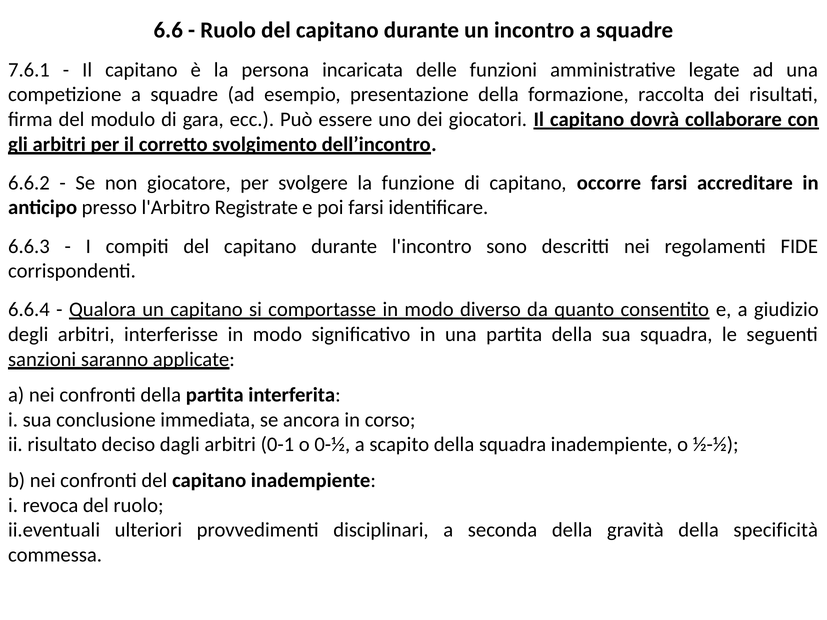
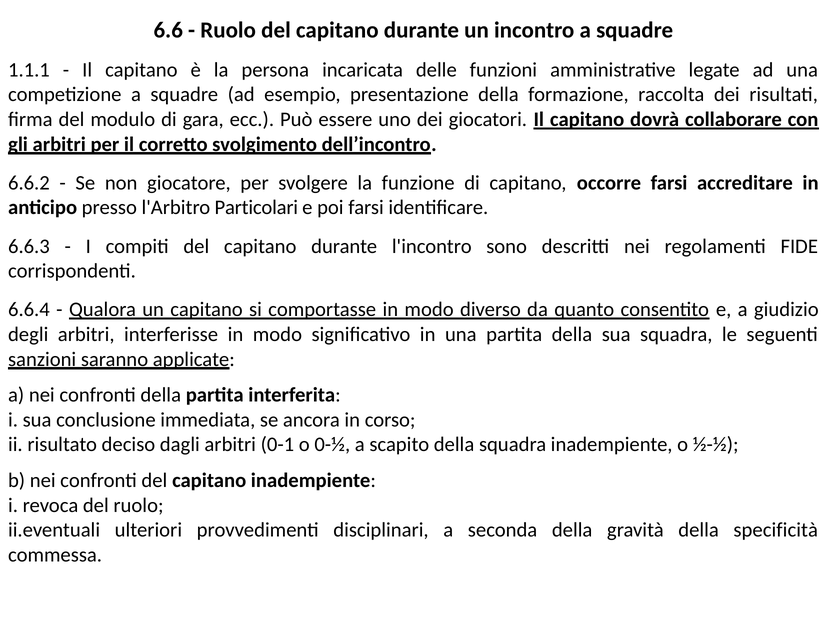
7.6.1: 7.6.1 -> 1.1.1 (29, 70)
Registrate: Registrate -> Particolari (256, 208)
